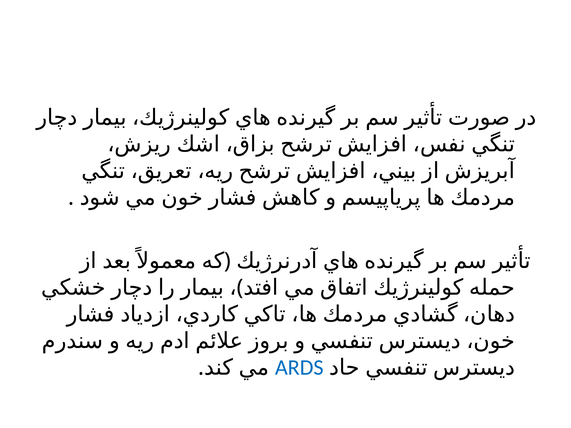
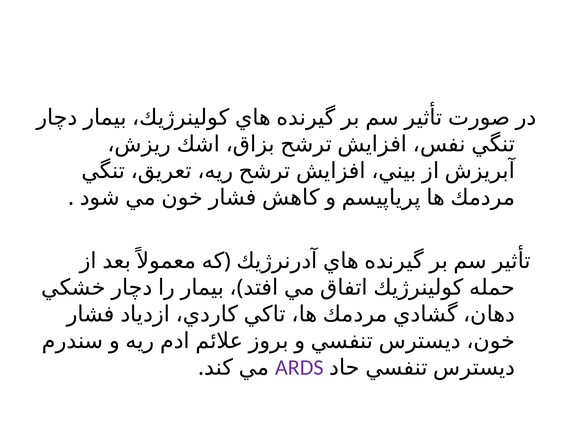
ARDS colour: blue -> purple (299, 368)
